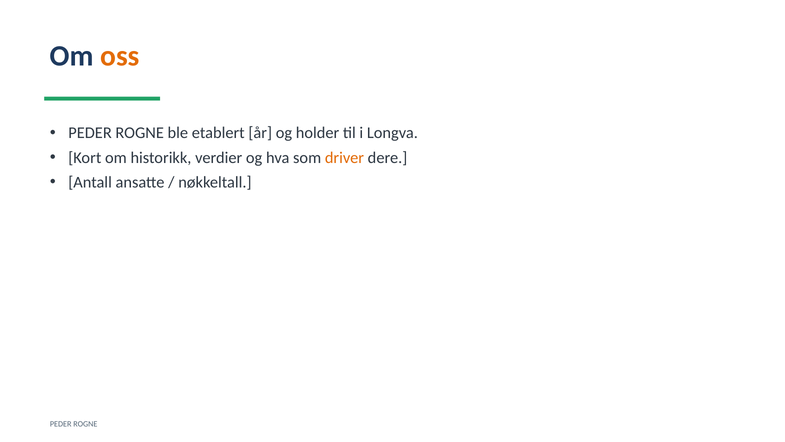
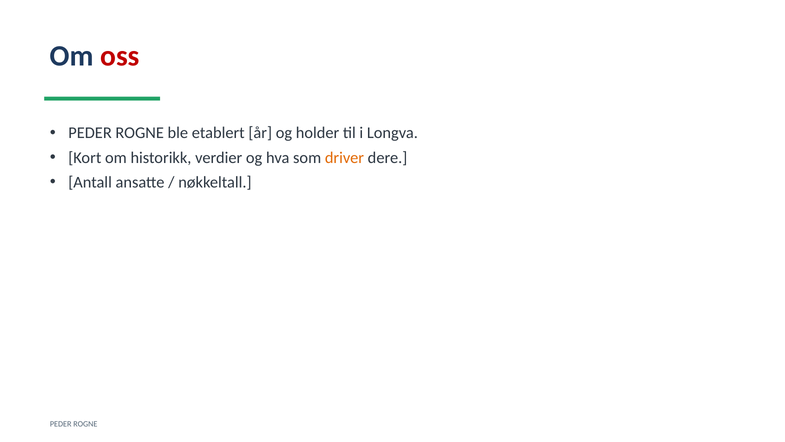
oss colour: orange -> red (120, 56)
